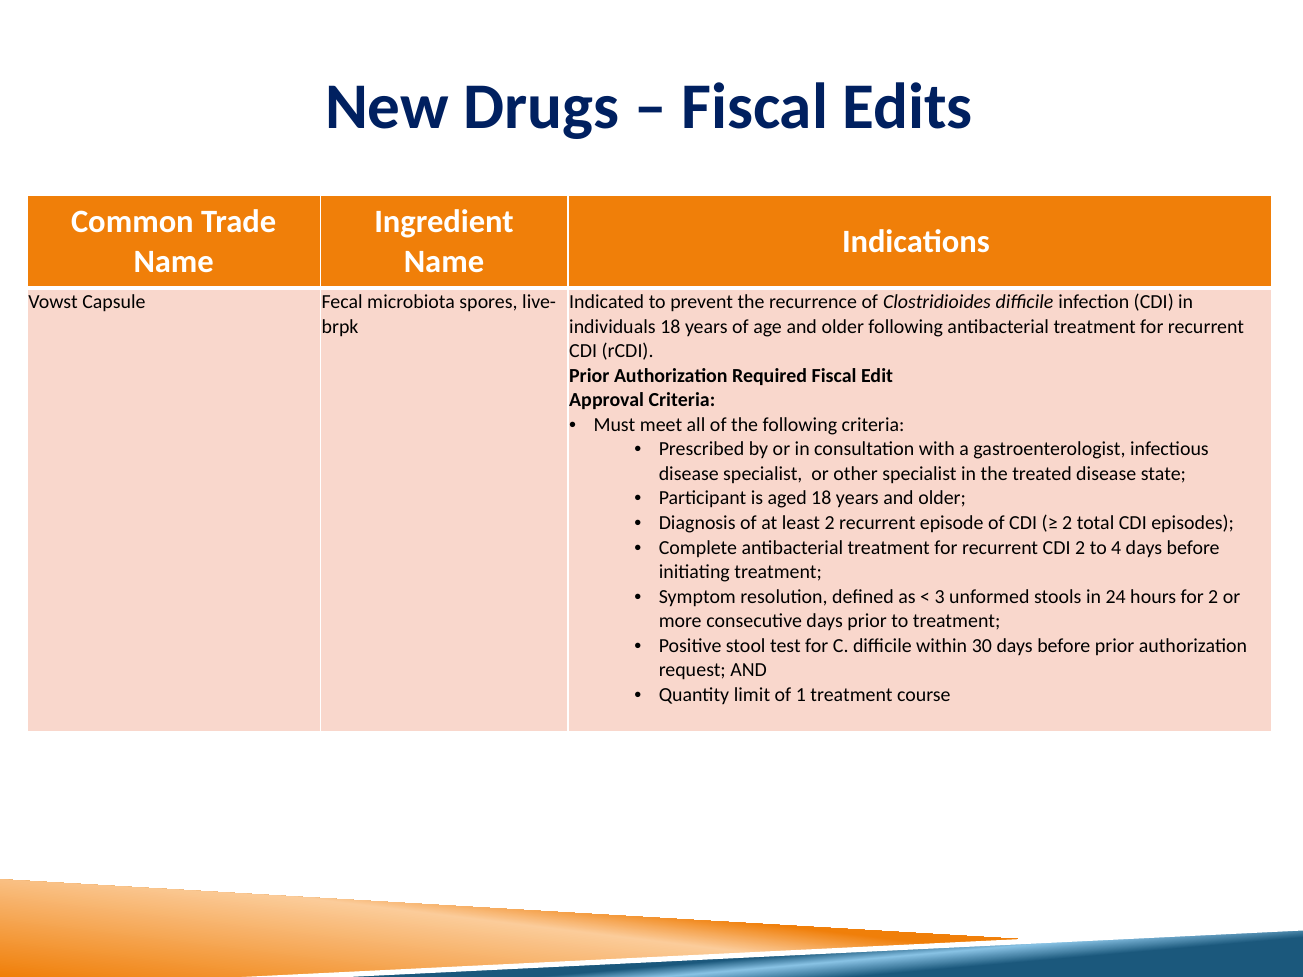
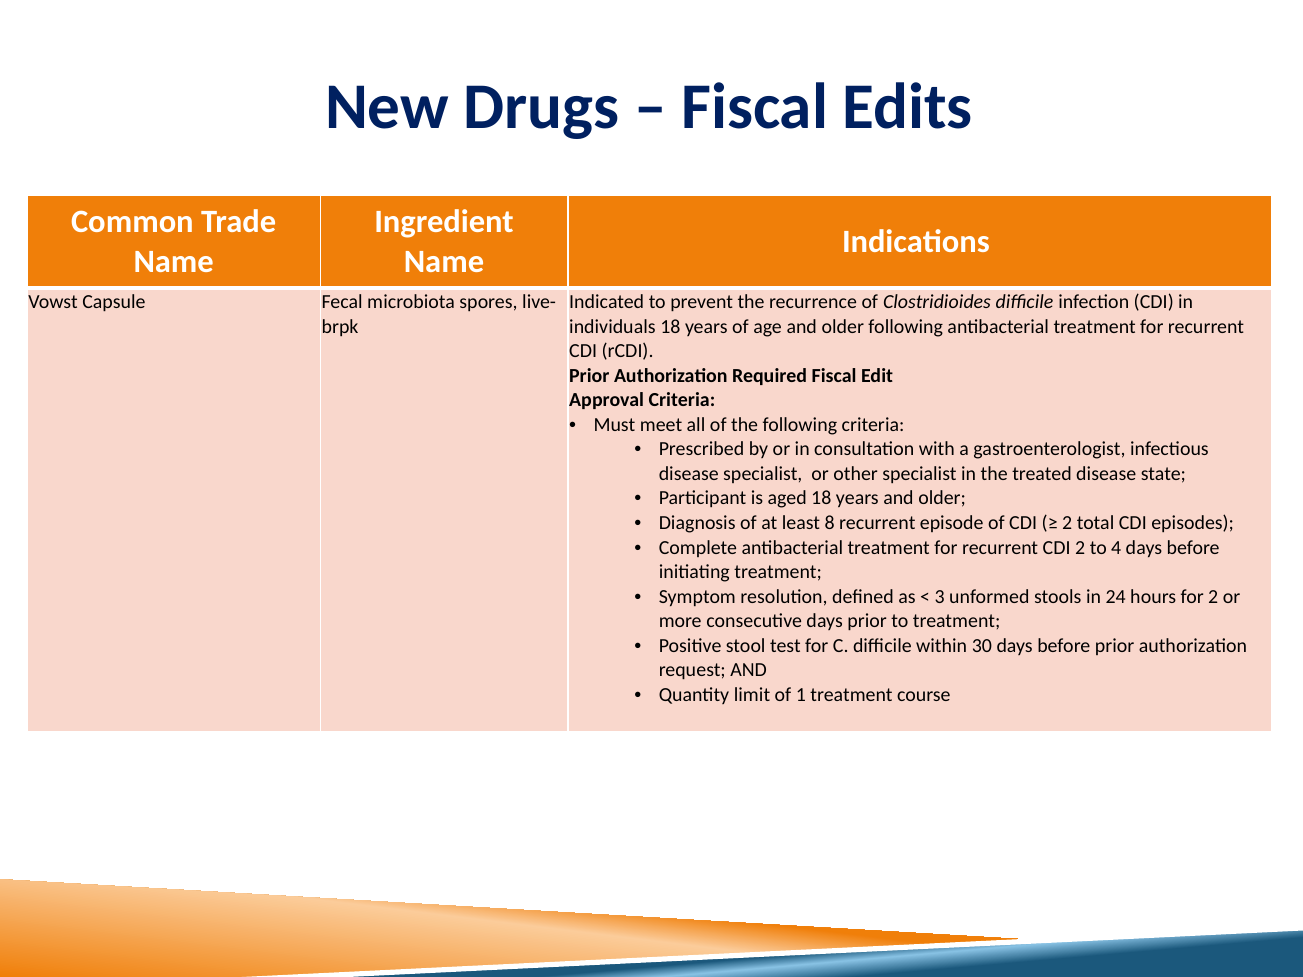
least 2: 2 -> 8 (830, 523)
